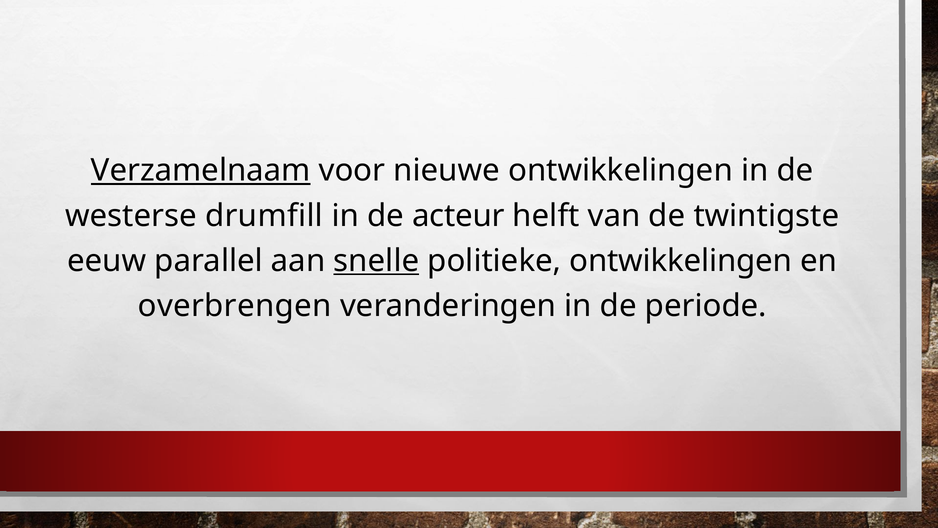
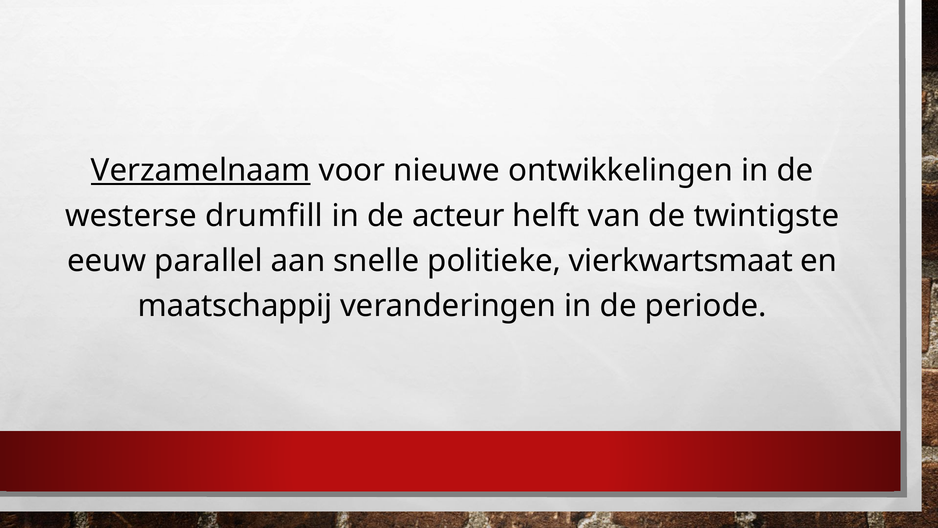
snelle underline: present -> none (376, 261)
politieke ontwikkelingen: ontwikkelingen -> vierkwartsmaat (681, 261)
overbrengen: overbrengen -> maatschappij (235, 306)
